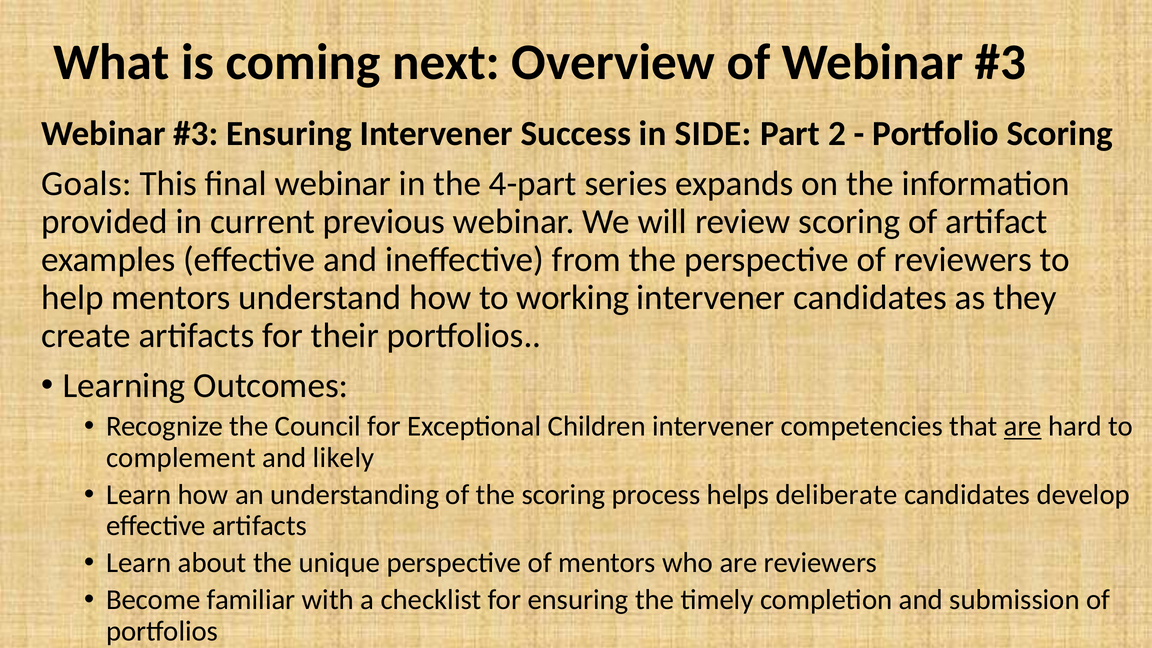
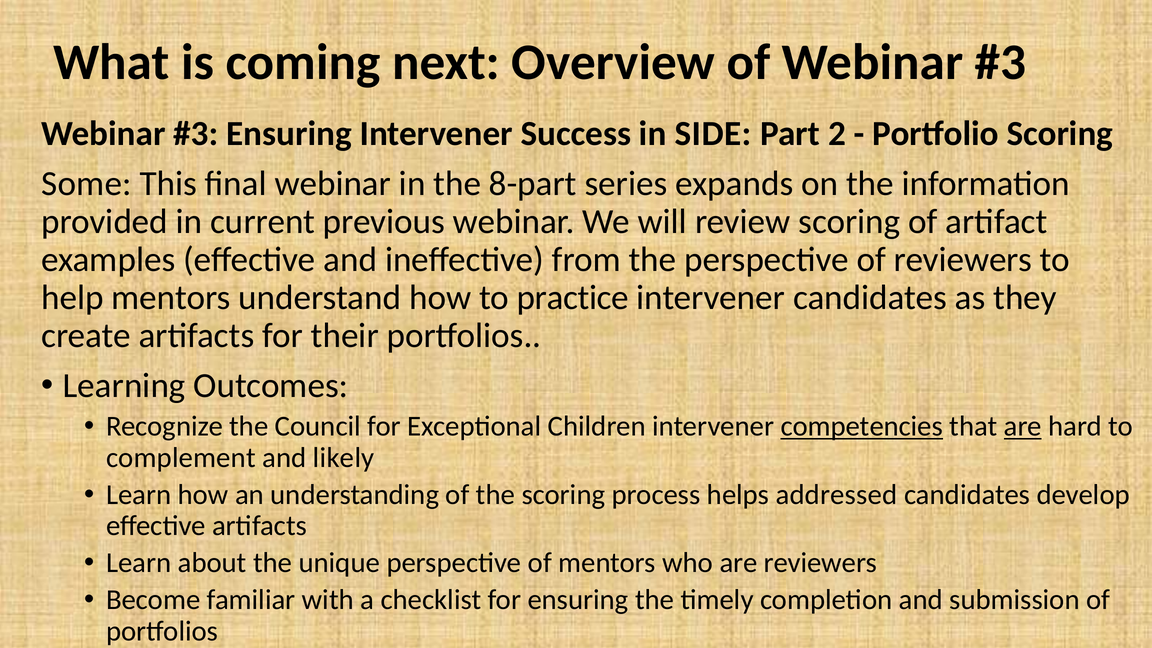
Goals: Goals -> Some (86, 184)
4-part: 4-part -> 8-part (533, 184)
working: working -> practice (573, 298)
competencies underline: none -> present (862, 426)
deliberate: deliberate -> addressed (836, 495)
